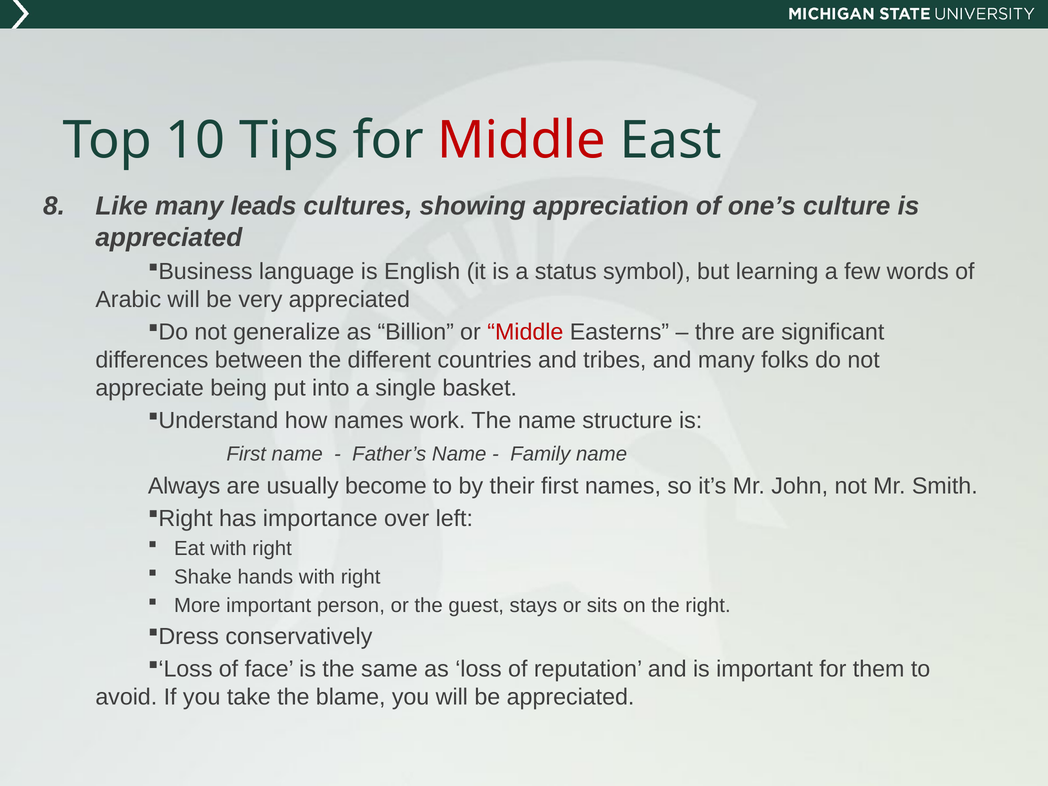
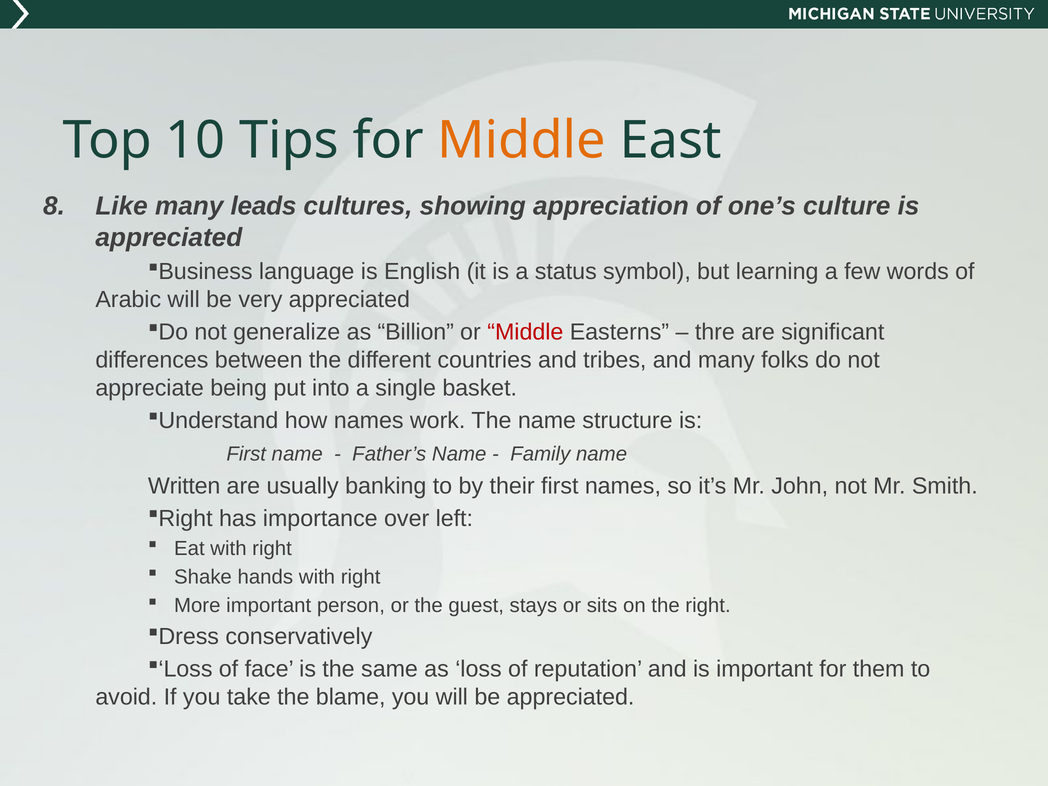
Middle colour: red -> orange (522, 141)
Always: Always -> Written (184, 486)
become: become -> banking (386, 486)
